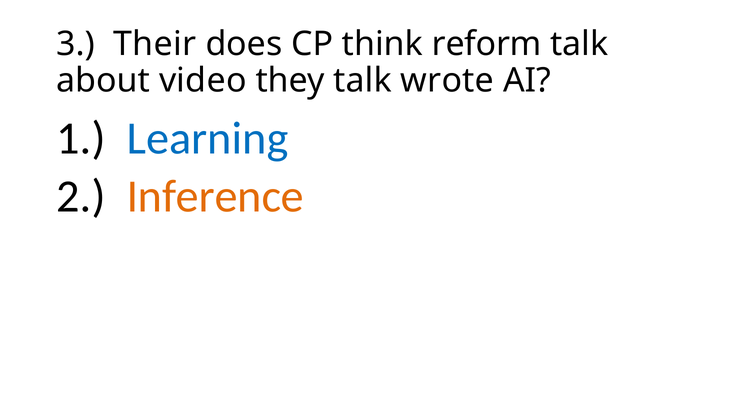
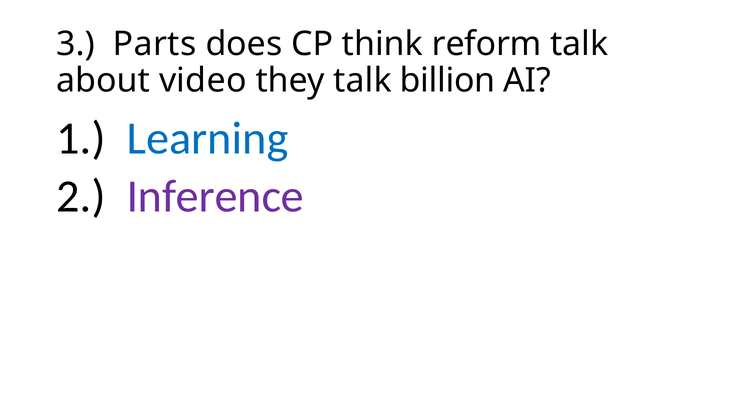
Their: Their -> Parts (155, 44)
wrote: wrote -> billion (448, 81)
Inference colour: orange -> purple (215, 196)
